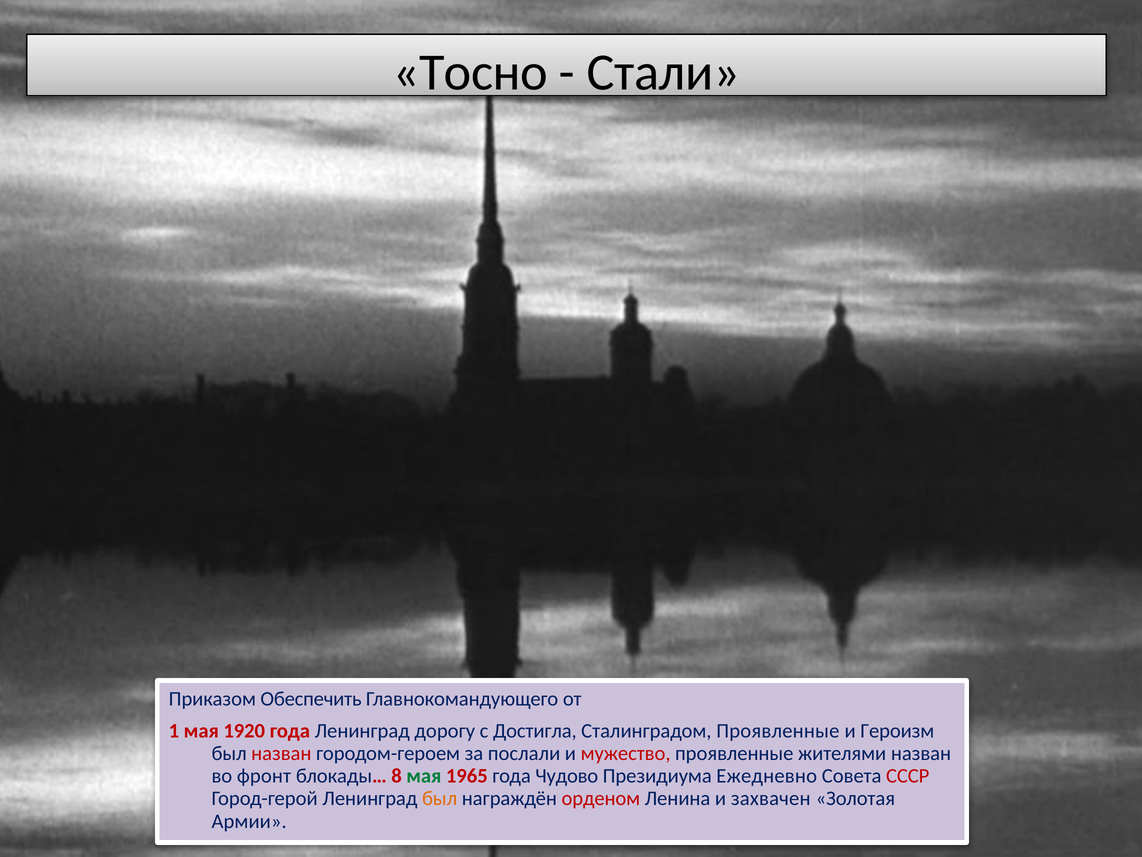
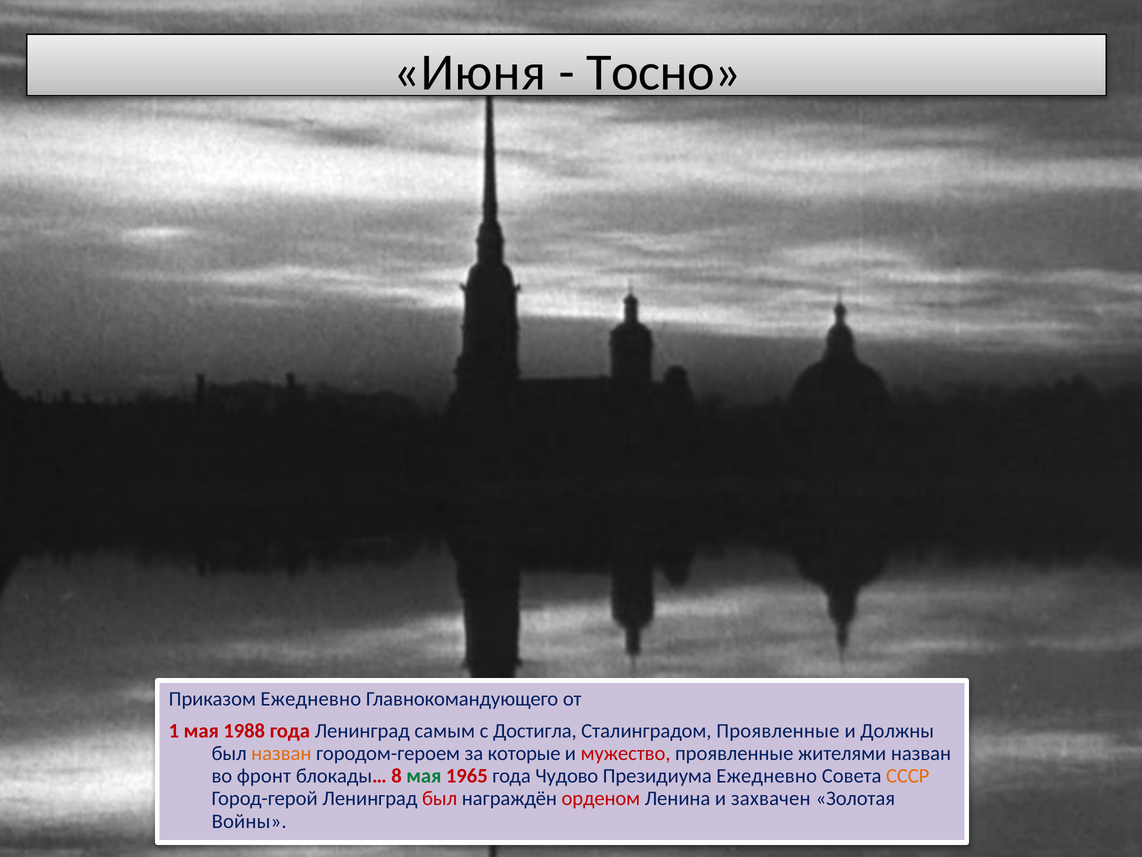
Тосно: Тосно -> Июня (470, 73)
Стали: Стали -> Тосно (663, 73)
Приказом Обеспечить: Обеспечить -> Ежедневно (311, 699)
1920: 1920 -> 1988 (244, 730)
дорогу: дорогу -> самым (445, 730)
Героизм: Героизм -> Должны (897, 730)
назван colour: red -> orange (281, 753)
послали: послали -> которые (524, 753)
СССР colour: red -> orange (908, 776)
был colour: orange -> red (440, 798)
Армии: Армии -> Войны (249, 821)
